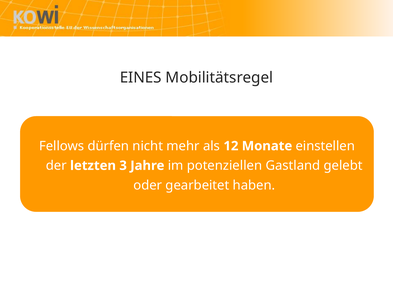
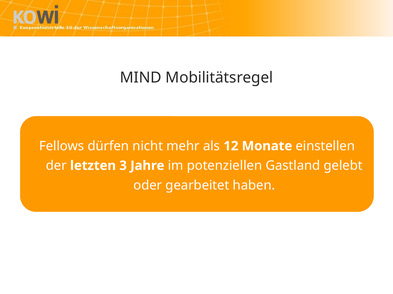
EINES: EINES -> MIND (141, 78)
